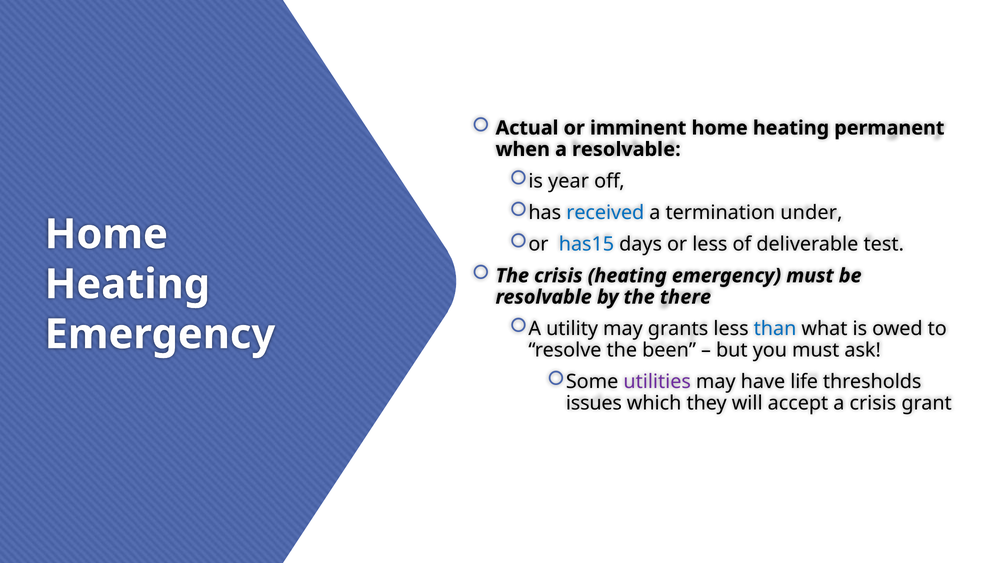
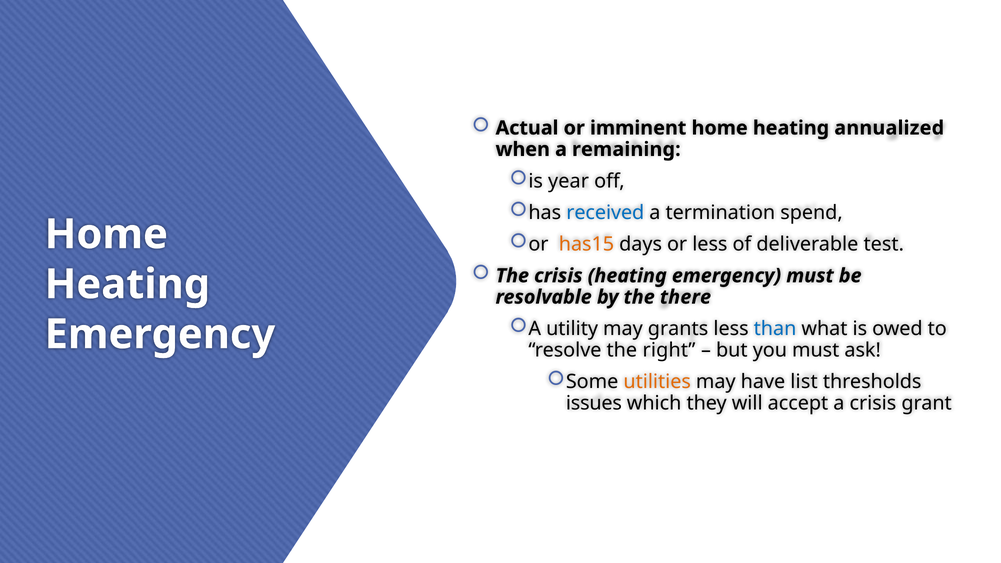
permanent: permanent -> annualized (889, 128)
a resolvable: resolvable -> remaining (626, 149)
under: under -> spend (812, 213)
has15 colour: blue -> orange (586, 244)
been: been -> right (669, 350)
utilities colour: purple -> orange (657, 382)
life: life -> list (804, 382)
